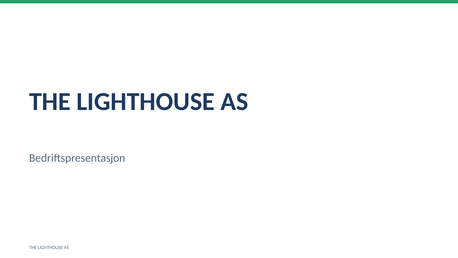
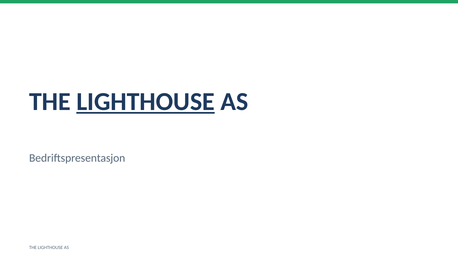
LIGHTHOUSE underline: none -> present (146, 102)
